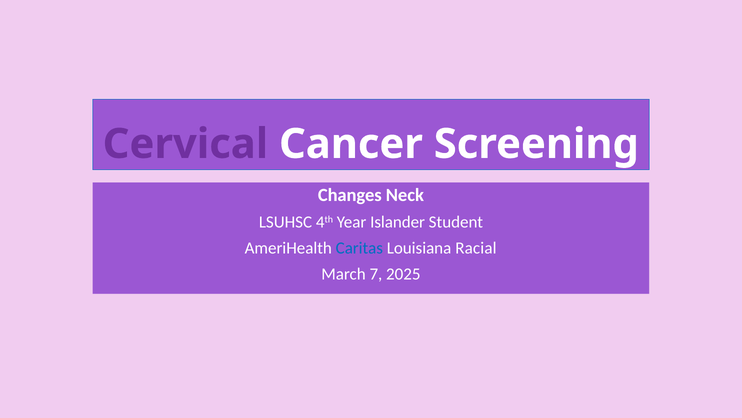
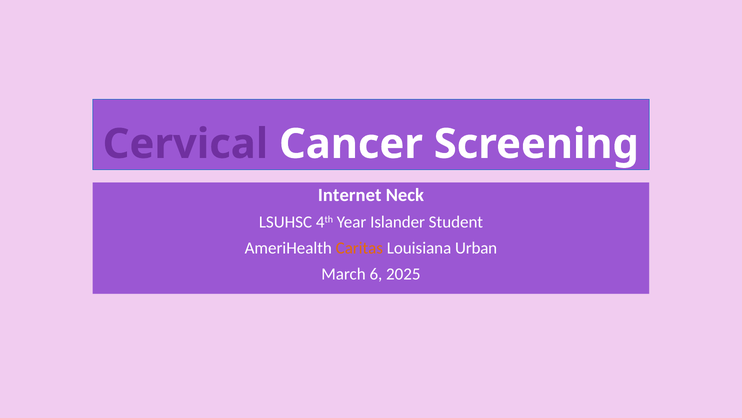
Changes: Changes -> Internet (350, 195)
Caritas colour: blue -> orange (359, 248)
Racial: Racial -> Urban (476, 248)
7: 7 -> 6 (376, 274)
